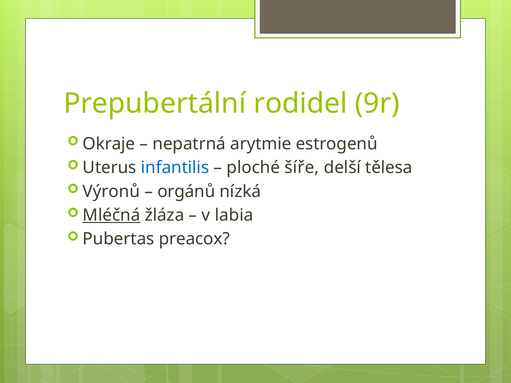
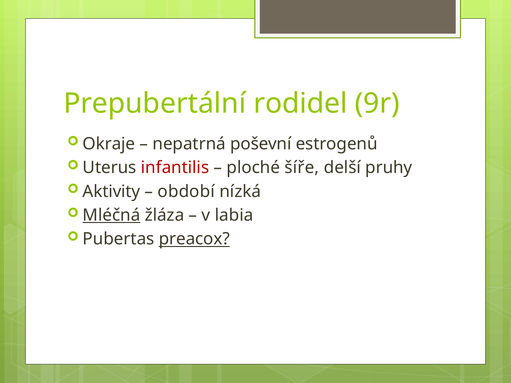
arytmie: arytmie -> poševní (261, 144)
infantilis colour: blue -> red (175, 168)
tělesa: tělesa -> pruhy (389, 168)
Výronů: Výronů -> Aktivity (111, 192)
orgánů: orgánů -> období (186, 192)
preacox underline: none -> present (194, 239)
